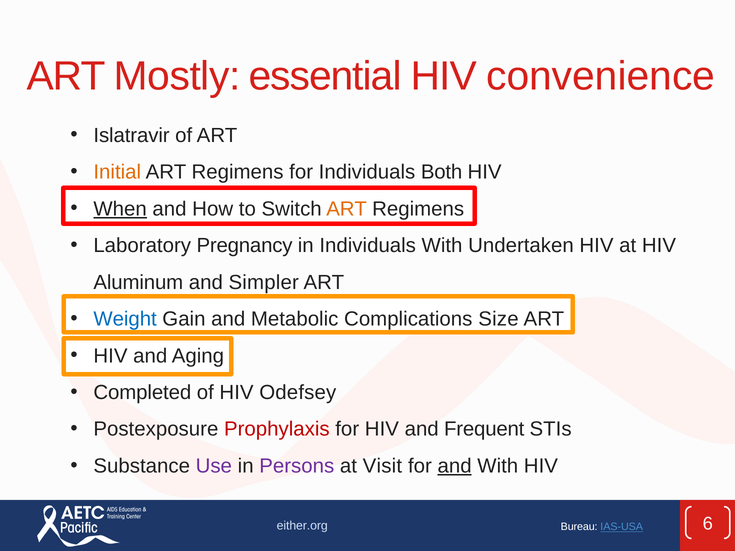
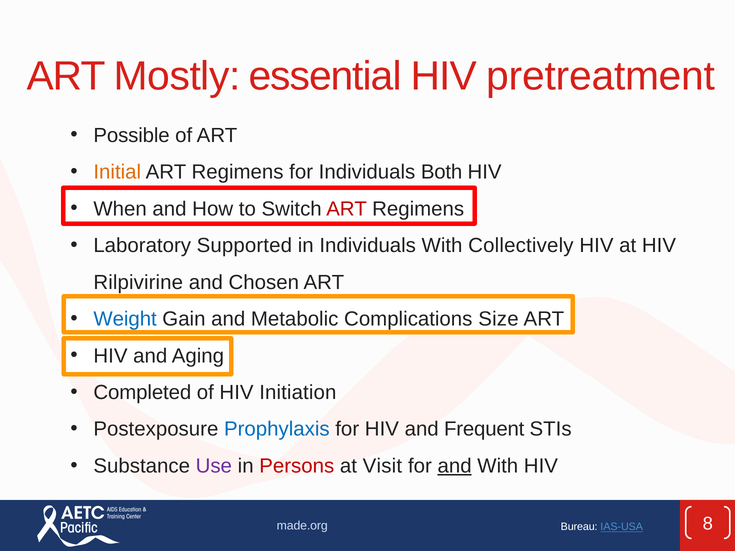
convenience: convenience -> pretreatment (601, 77)
Islatravir: Islatravir -> Possible (132, 135)
When underline: present -> none (120, 209)
ART colour: orange -> red (347, 209)
Pregnancy: Pregnancy -> Supported (244, 246)
Undertaken: Undertaken -> Collectively (521, 246)
Aluminum: Aluminum -> Rilpivirine (138, 282)
Simpler: Simpler -> Chosen (264, 282)
Odefsey: Odefsey -> Initiation (298, 393)
Prophylaxis colour: red -> blue (277, 429)
Persons colour: purple -> red (297, 466)
either.org: either.org -> made.org (302, 526)
6: 6 -> 8 (708, 524)
